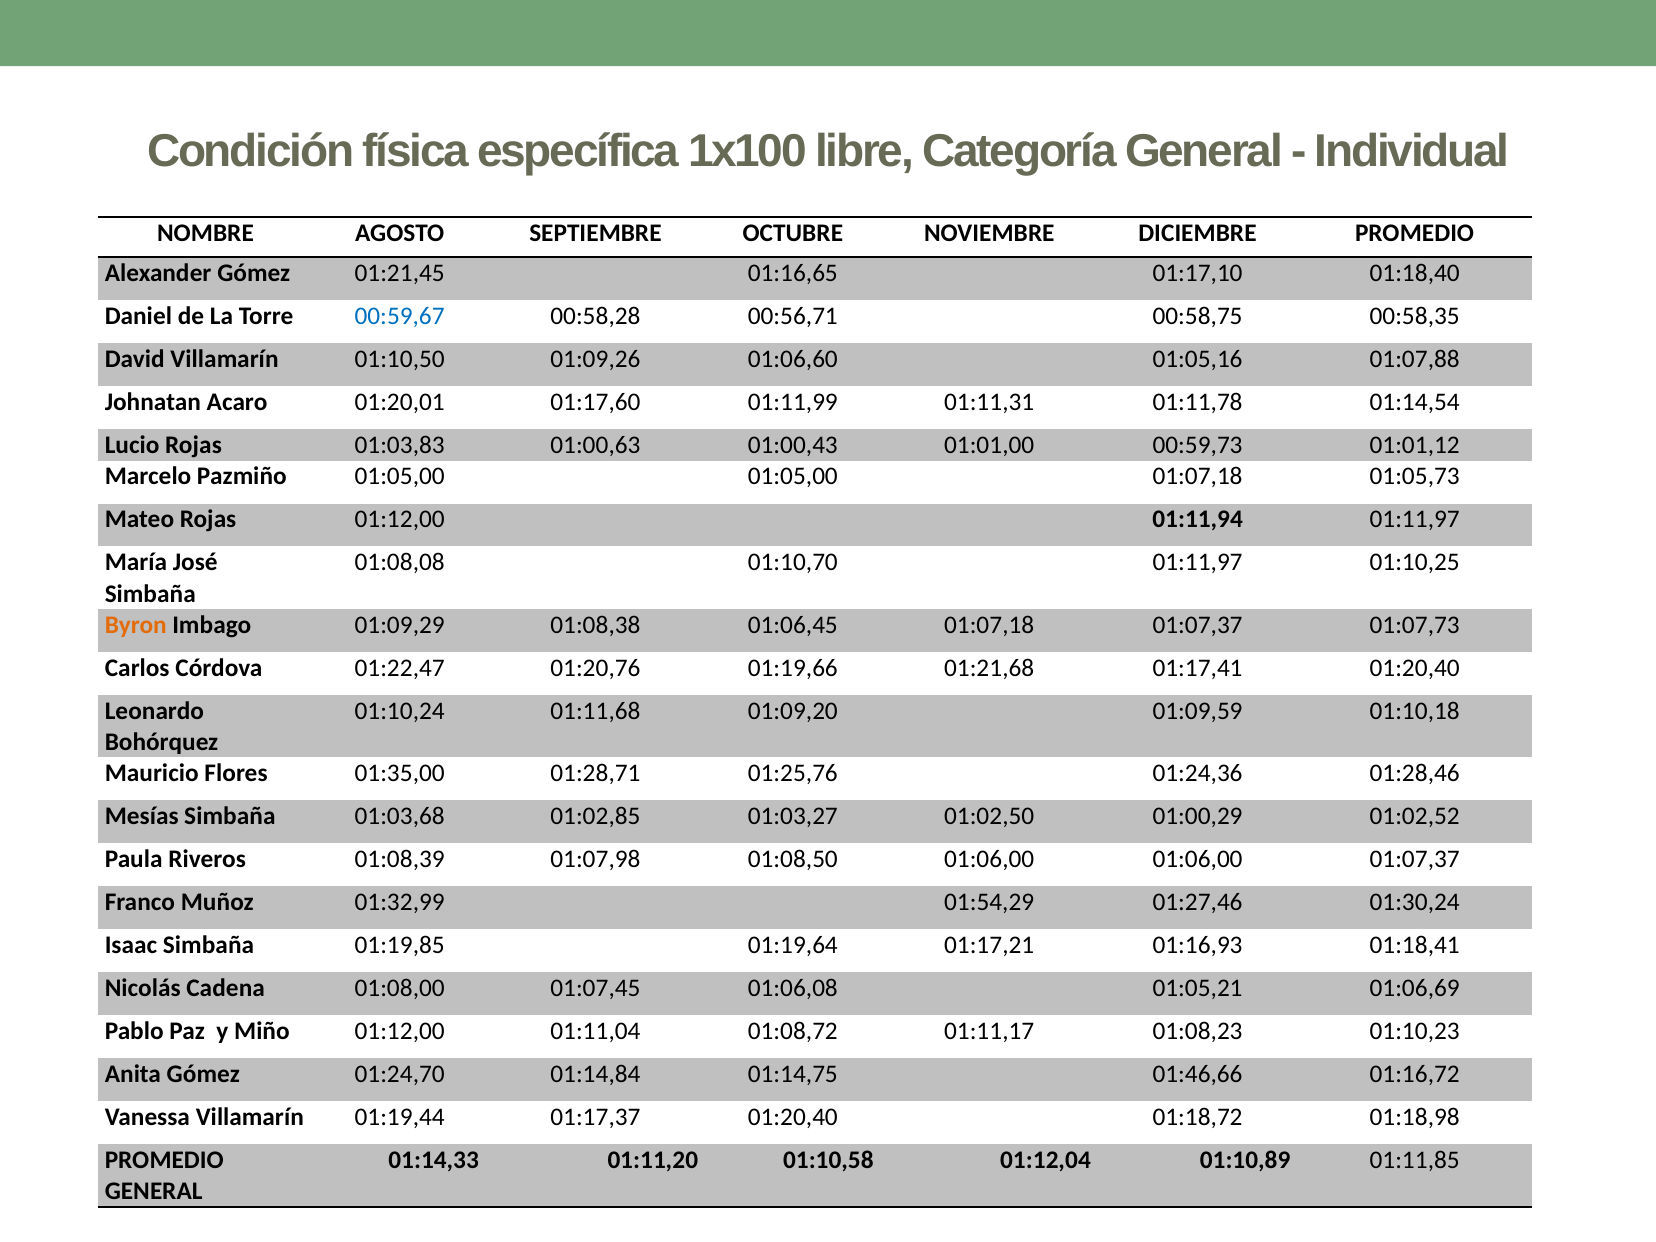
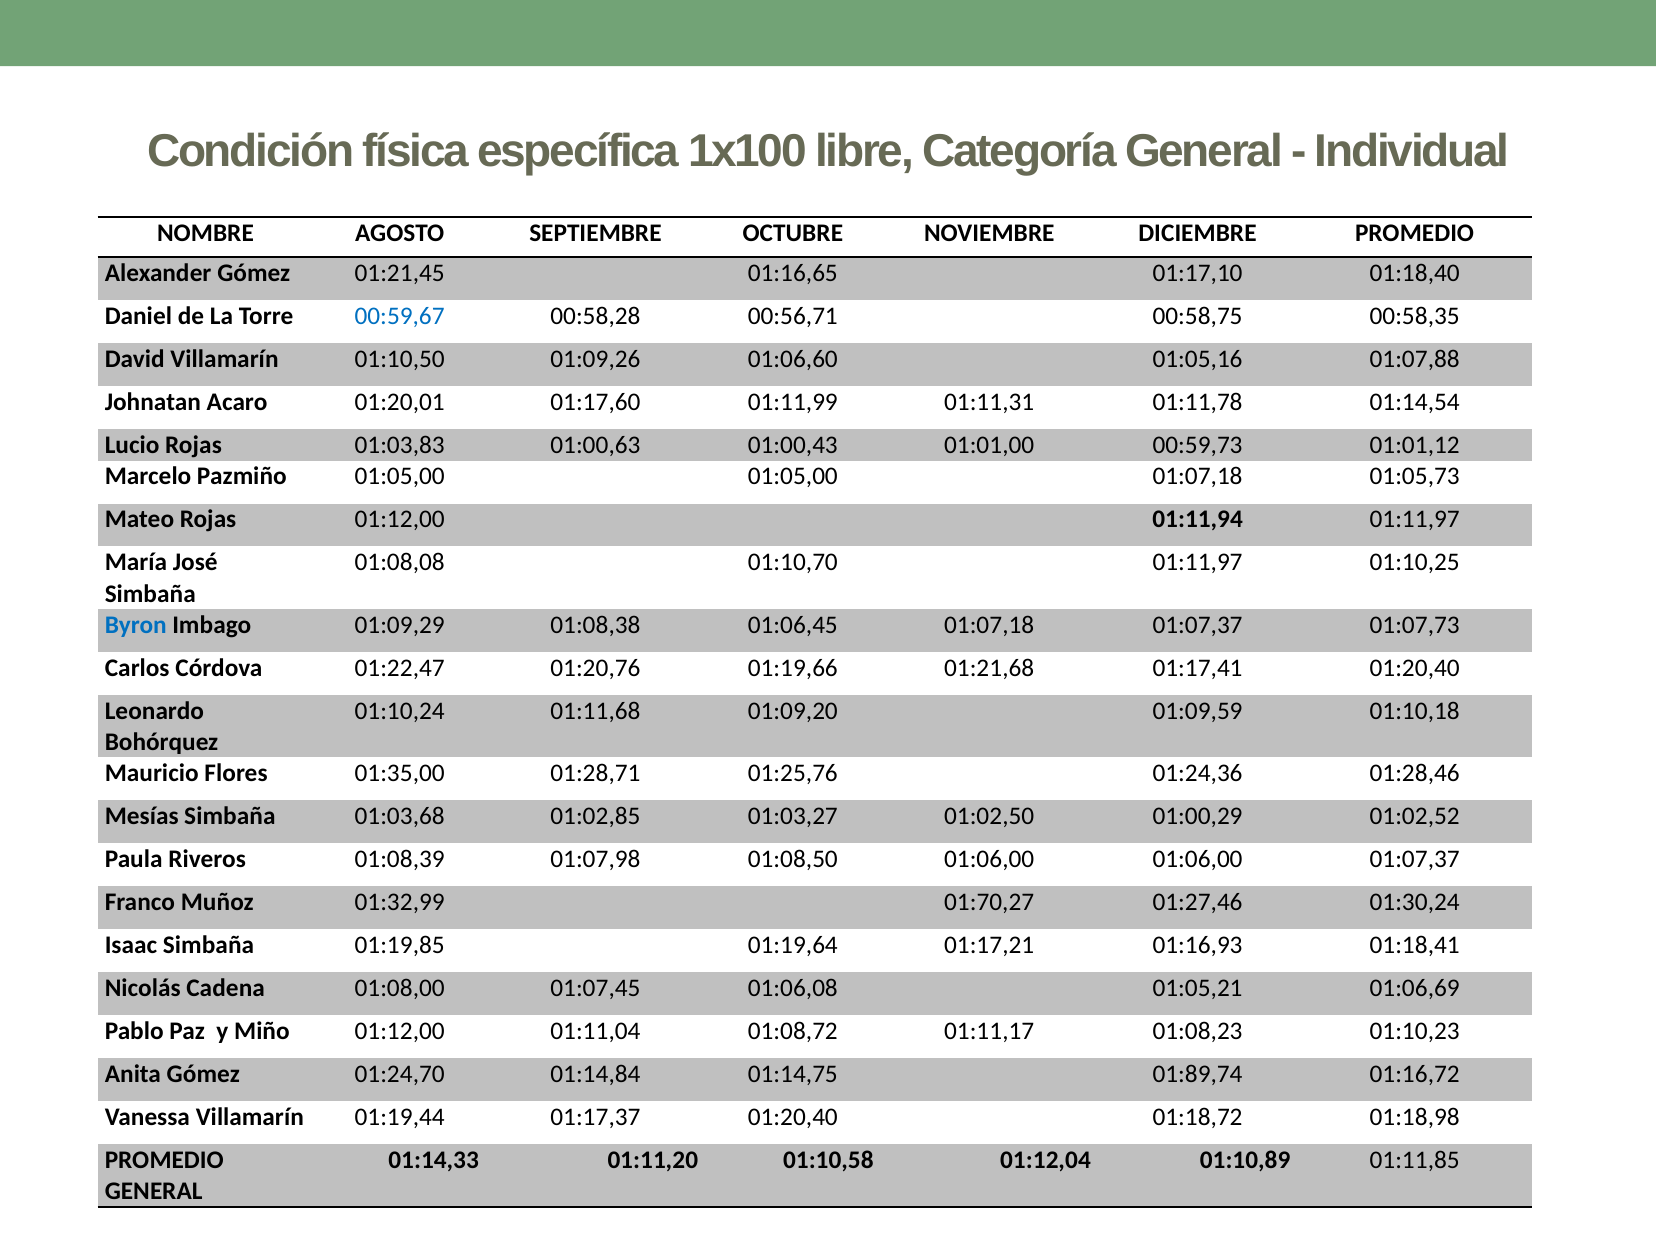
Byron colour: orange -> blue (136, 625)
01:54,29: 01:54,29 -> 01:70,27 (989, 902)
01:46,66: 01:46,66 -> 01:89,74 (1198, 1074)
